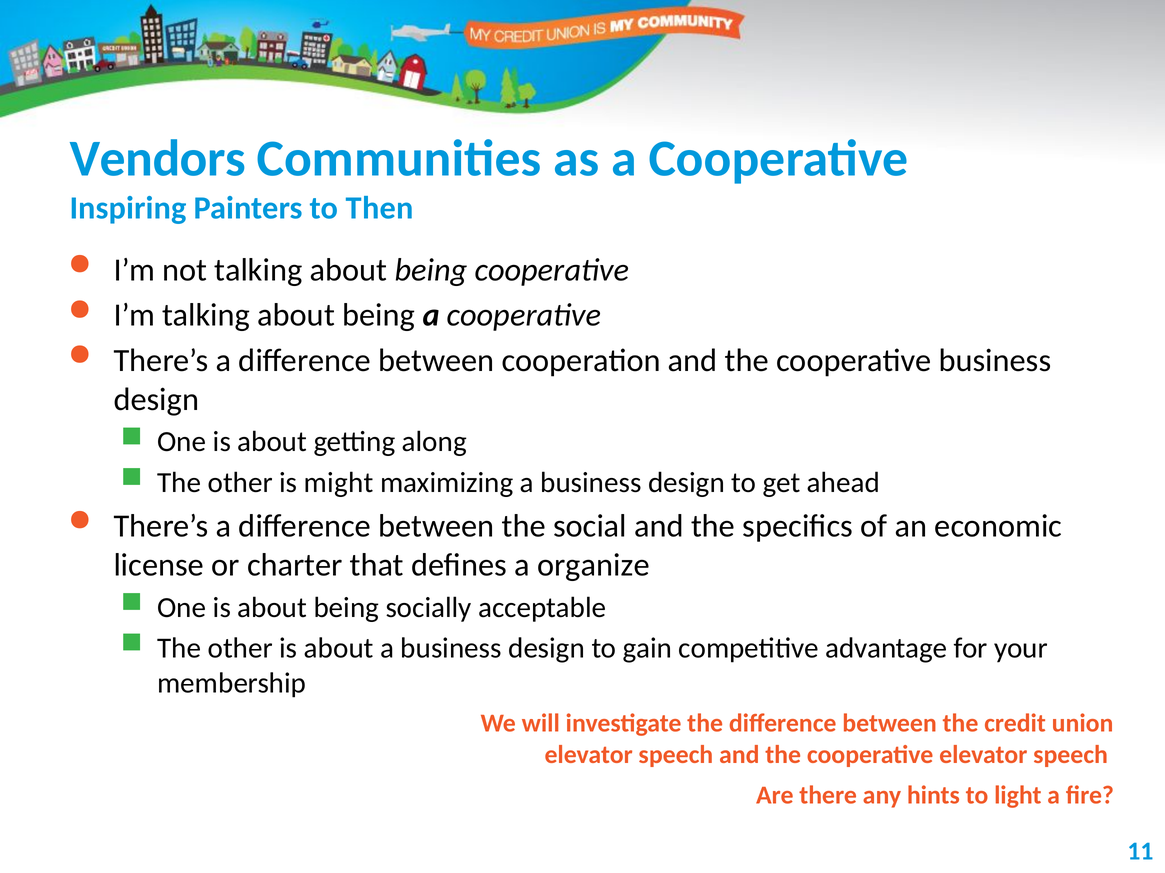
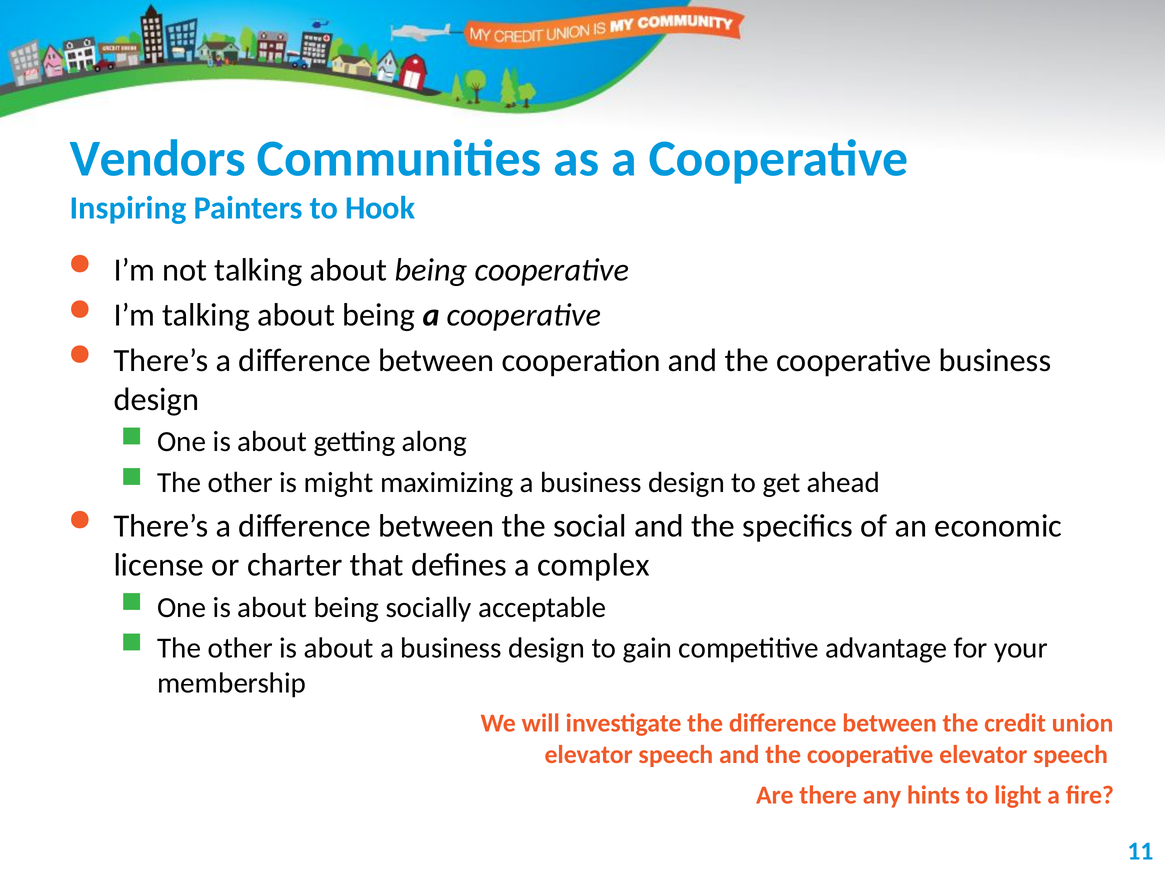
Then: Then -> Hook (380, 208)
organize: organize -> complex (593, 565)
